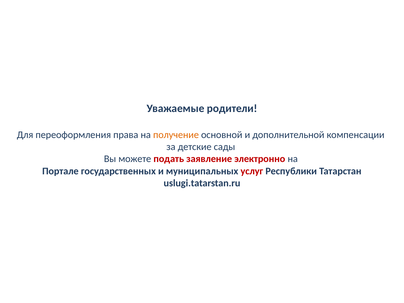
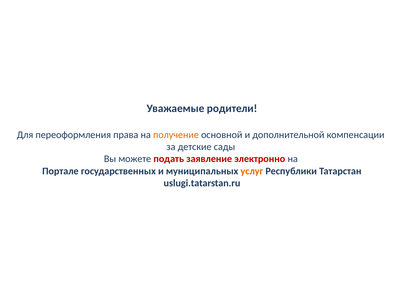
услуг colour: red -> orange (252, 171)
